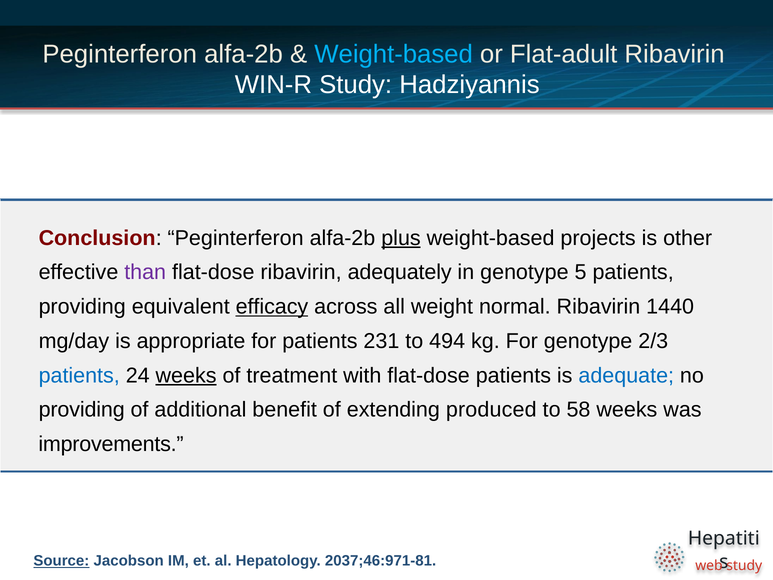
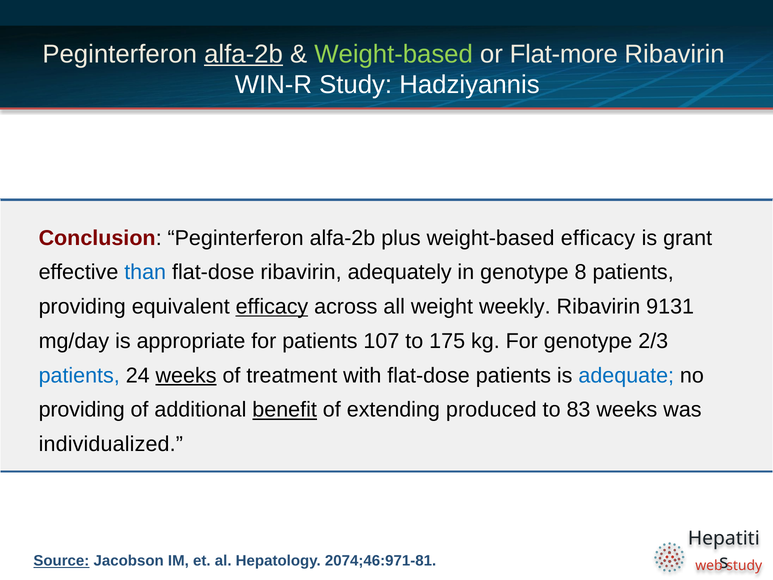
alfa-2b underline: none -> present (243, 54)
Weight-based colour: light blue -> light green (394, 54)
Flat-adult: Flat-adult -> Flat-more (564, 54)
plus underline: present -> none (401, 238)
weight-based projects: projects -> efficacy (598, 238)
other: other -> grant (688, 238)
than colour: purple -> blue (145, 272)
5: 5 -> 8 (581, 272)
normal: normal -> weekly (515, 307)
1440: 1440 -> 9131 (670, 307)
231: 231 -> 107 (381, 341)
494: 494 -> 175 (447, 341)
benefit underline: none -> present (285, 410)
58: 58 -> 83 (578, 410)
improvements: improvements -> individualized (111, 444)
2037;46:971-81: 2037;46:971-81 -> 2074;46:971-81 (381, 561)
